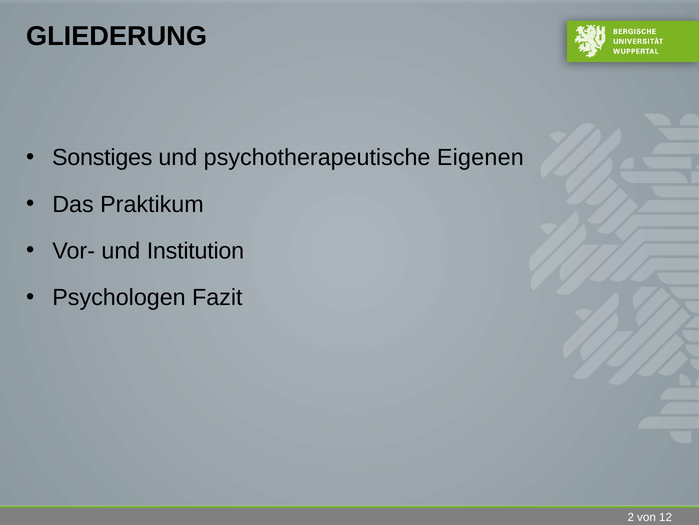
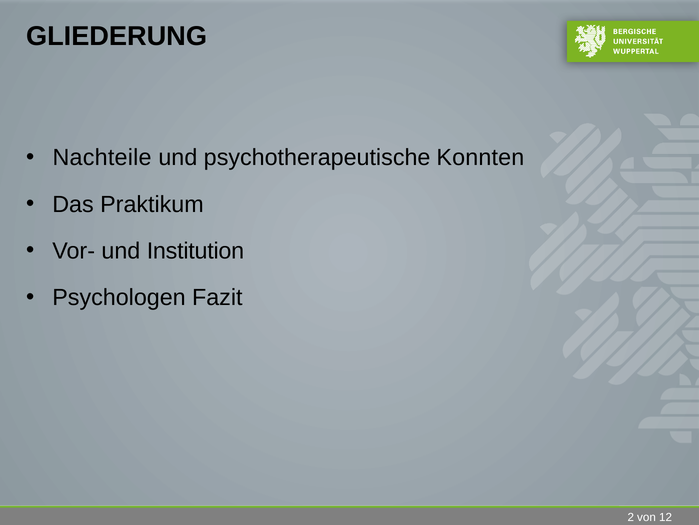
Sonstiges: Sonstiges -> Nachteile (102, 158)
Eigenen: Eigenen -> Konnten (480, 158)
